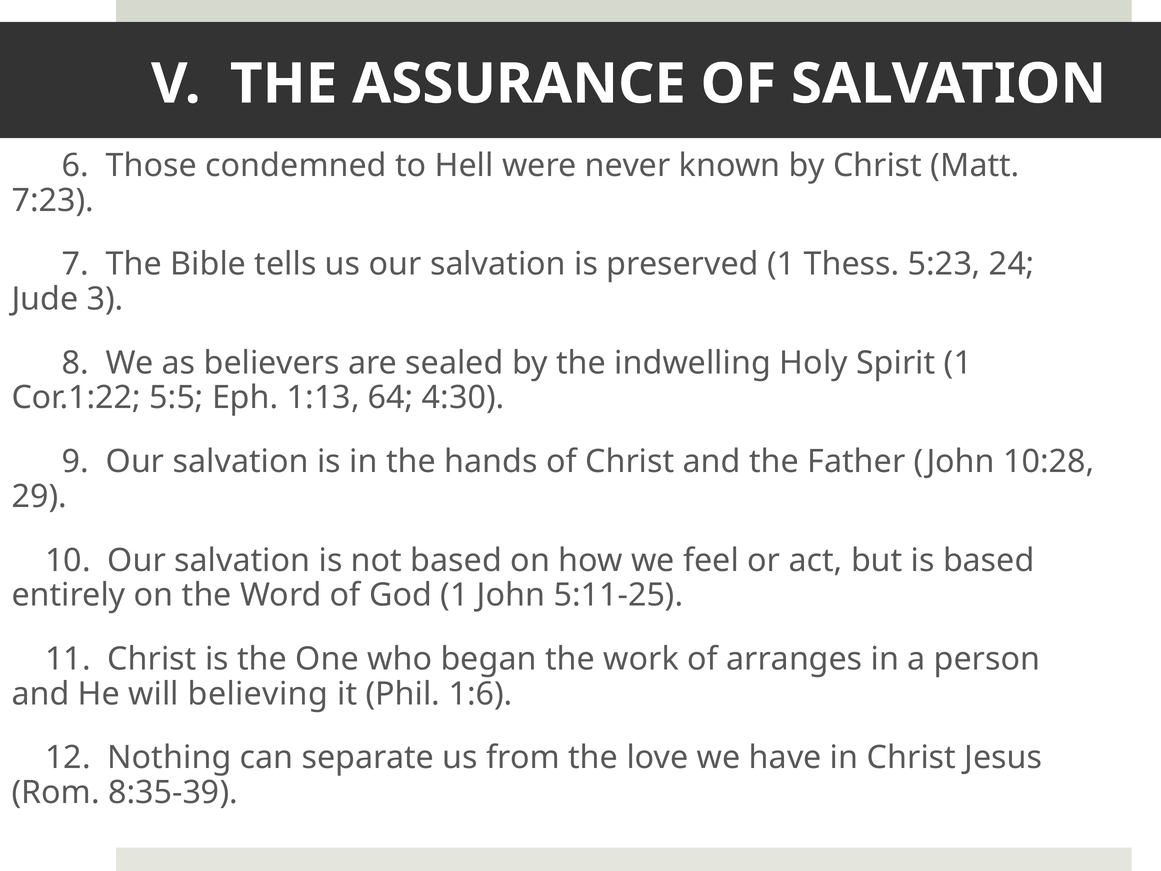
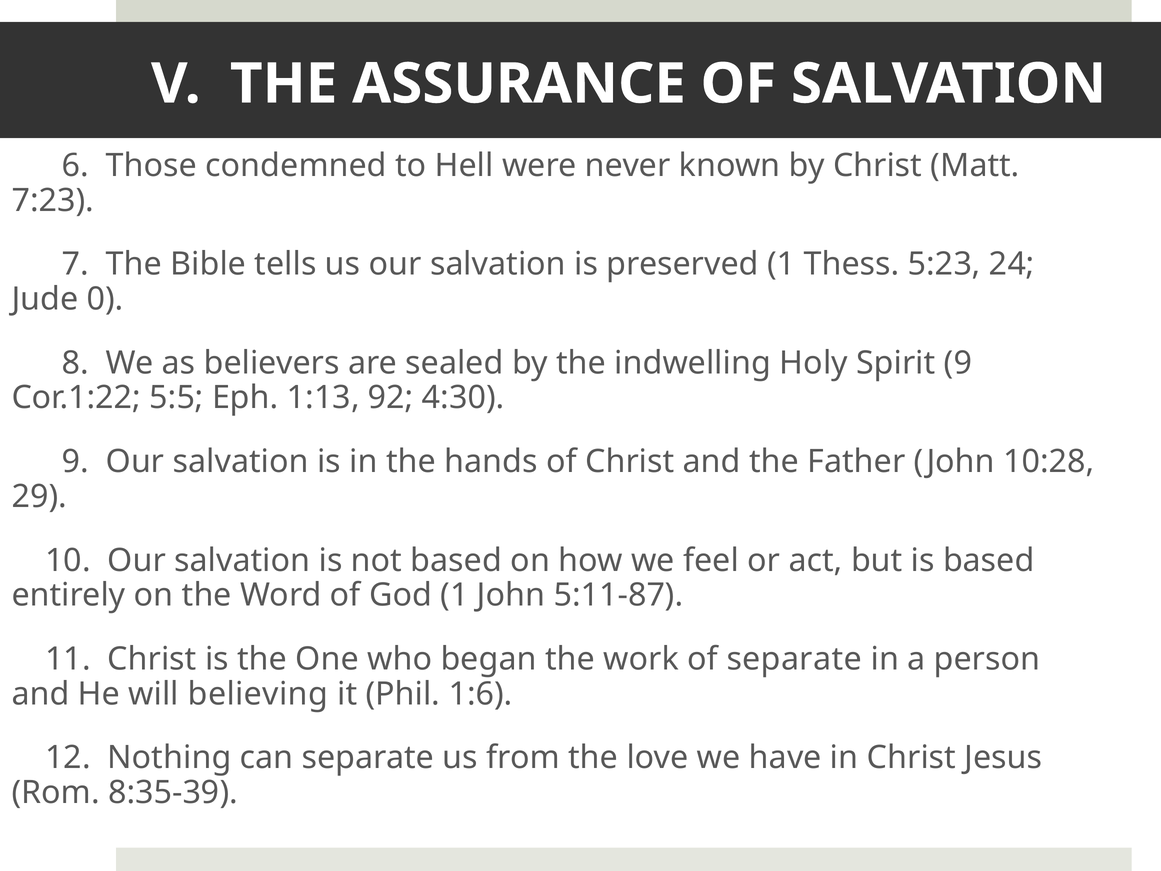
3: 3 -> 0 (105, 299)
Spirit 1: 1 -> 9 (958, 363)
64: 64 -> 92 (391, 398)
5:11-25: 5:11-25 -> 5:11-87 (618, 595)
of arranges: arranges -> separate (794, 659)
